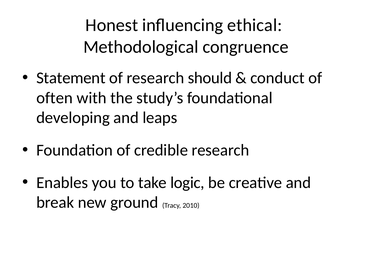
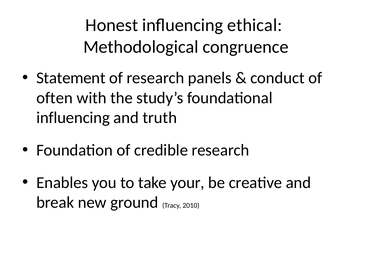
should: should -> panels (210, 78)
developing: developing -> influencing (73, 118)
leaps: leaps -> truth (160, 118)
logic: logic -> your (187, 183)
